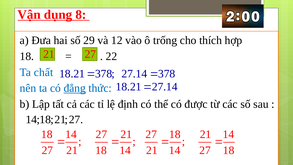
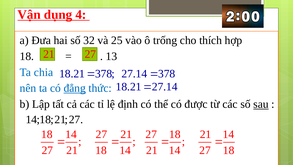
8: 8 -> 4 (81, 15)
29: 29 -> 32 (89, 40)
12: 12 -> 25 (117, 40)
22: 22 -> 13 (111, 56)
chất: chất -> chia (44, 72)
sau underline: none -> present (261, 104)
